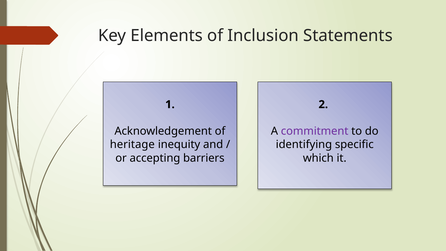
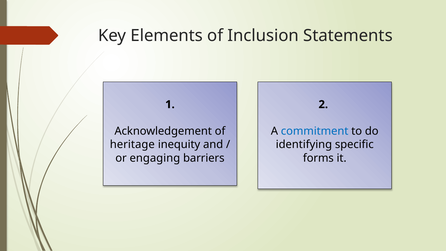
commitment colour: purple -> blue (315, 131)
accepting: accepting -> engaging (155, 158)
which: which -> forms (318, 158)
